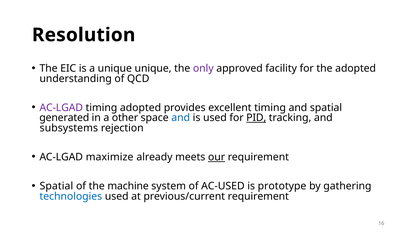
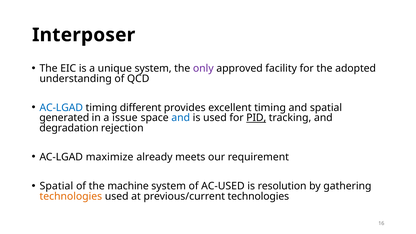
Resolution: Resolution -> Interposer (84, 35)
unique unique: unique -> system (153, 68)
AC-LGAD colour: purple -> blue (61, 108)
timing adopted: adopted -> different (141, 108)
other: other -> issue (125, 118)
subsystems: subsystems -> degradation (69, 128)
our underline: present -> none (217, 157)
prototype: prototype -> resolution (282, 186)
technologies colour: blue -> orange (71, 196)
previous/current requirement: requirement -> technologies (258, 196)
